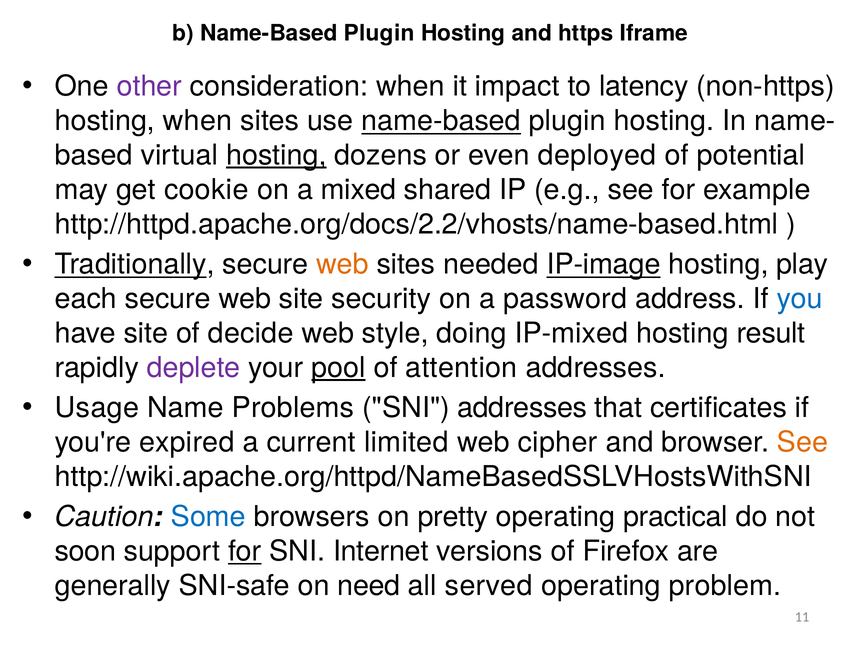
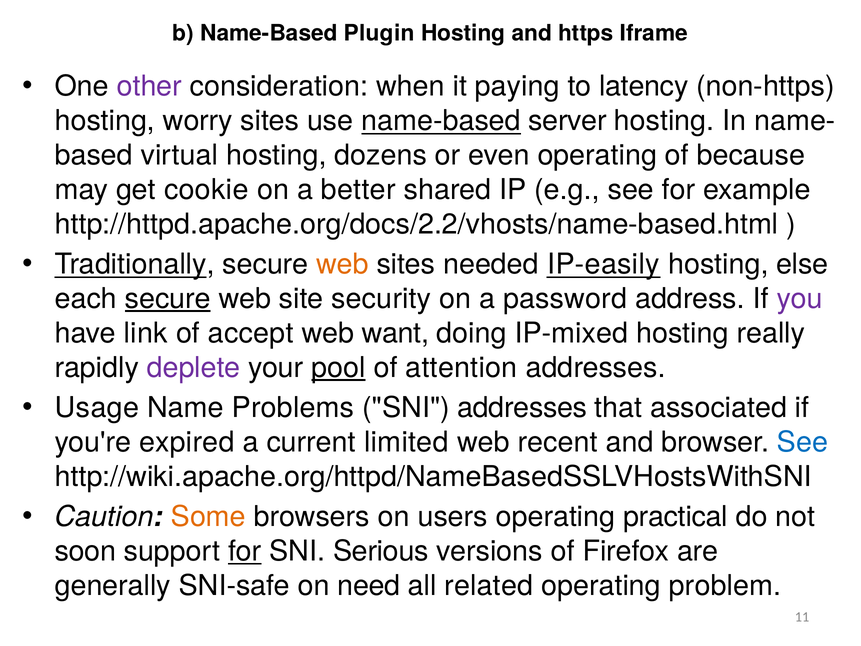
impact: impact -> paying (517, 86)
hosting when: when -> worry (198, 121)
use name-based plugin: plugin -> server (567, 121)
hosting underline: present -> none (276, 155)
even deployed: deployed -> operating (597, 155)
potential: potential -> because (751, 155)
mixed: mixed -> better (358, 190)
IP-image: IP-image -> IP-easily (603, 264)
play: play -> else (802, 264)
secure underline: none -> present (168, 299)
you colour: blue -> purple (800, 299)
have site: site -> link (146, 333)
decide: decide -> accept (251, 333)
style: style -> want (395, 333)
result: result -> really (771, 333)
certificates: certificates -> associated (719, 408)
cipher: cipher -> recent (558, 442)
See colour: orange -> blue (802, 442)
Some colour: blue -> orange (208, 517)
pretty: pretty -> users (453, 517)
Internet: Internet -> Serious (381, 551)
served: served -> related (489, 586)
